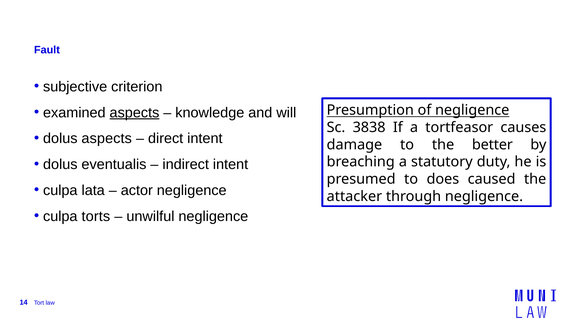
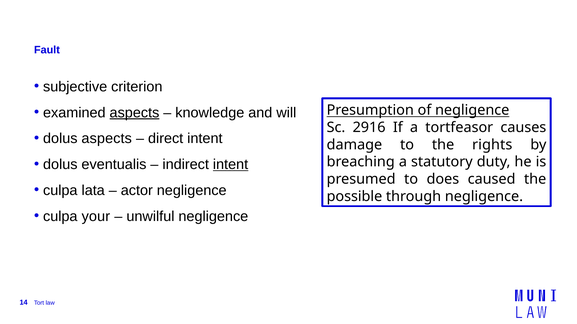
3838: 3838 -> 2916 (369, 128)
better: better -> rights (492, 145)
intent underline: none -> present (231, 165)
attacker: attacker -> possible (354, 197)
torts: torts -> your (96, 217)
